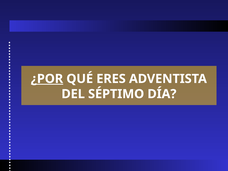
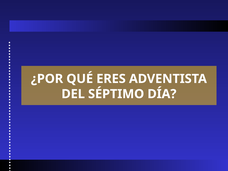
¿POR underline: present -> none (47, 79)
